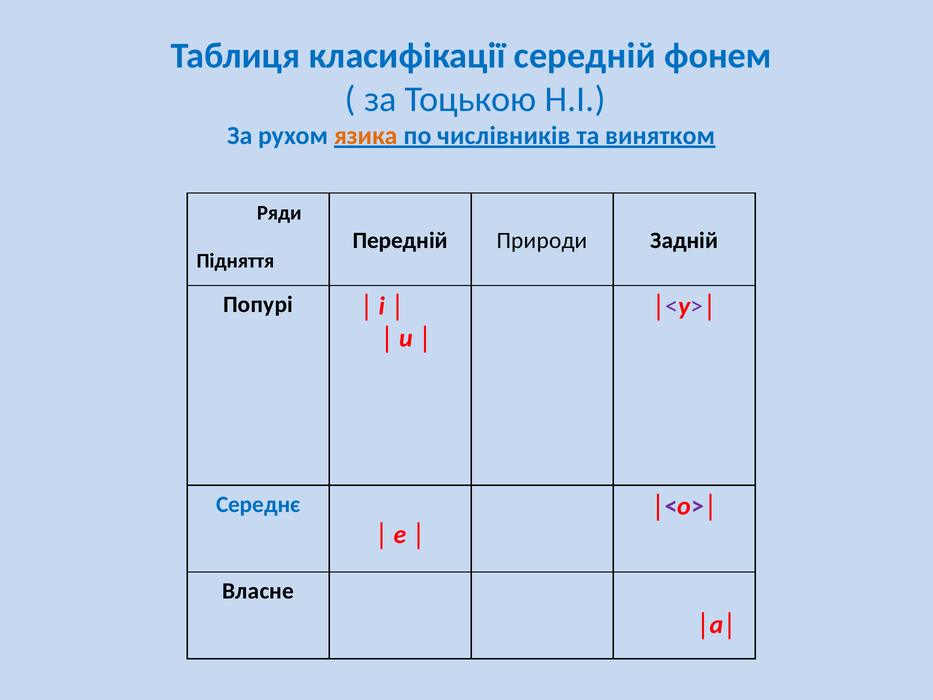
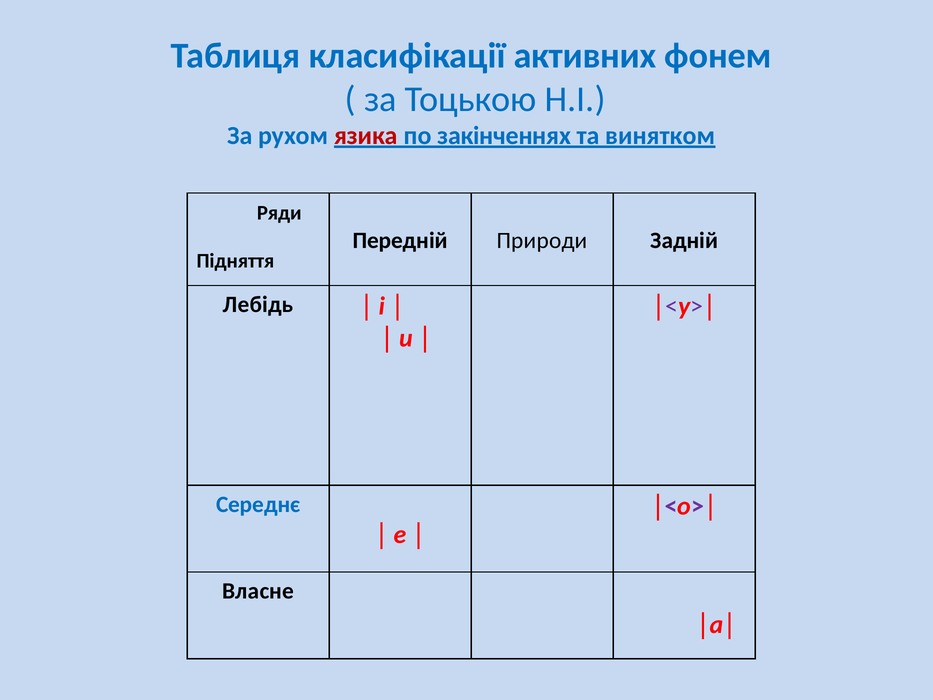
середній: середній -> активних (585, 56)
язика colour: orange -> red (366, 136)
числівників: числівників -> закінченнях (504, 136)
Попурі: Попурі -> Лебідь (258, 304)
